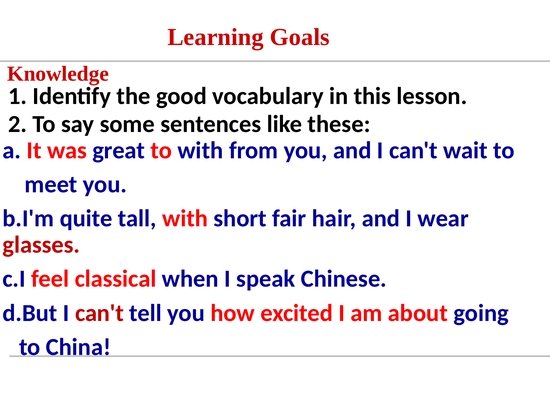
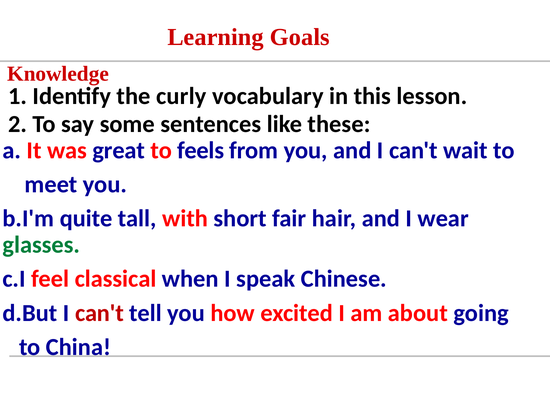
good: good -> curly (181, 96)
to with: with -> feels (201, 151)
glasses colour: red -> green (41, 245)
